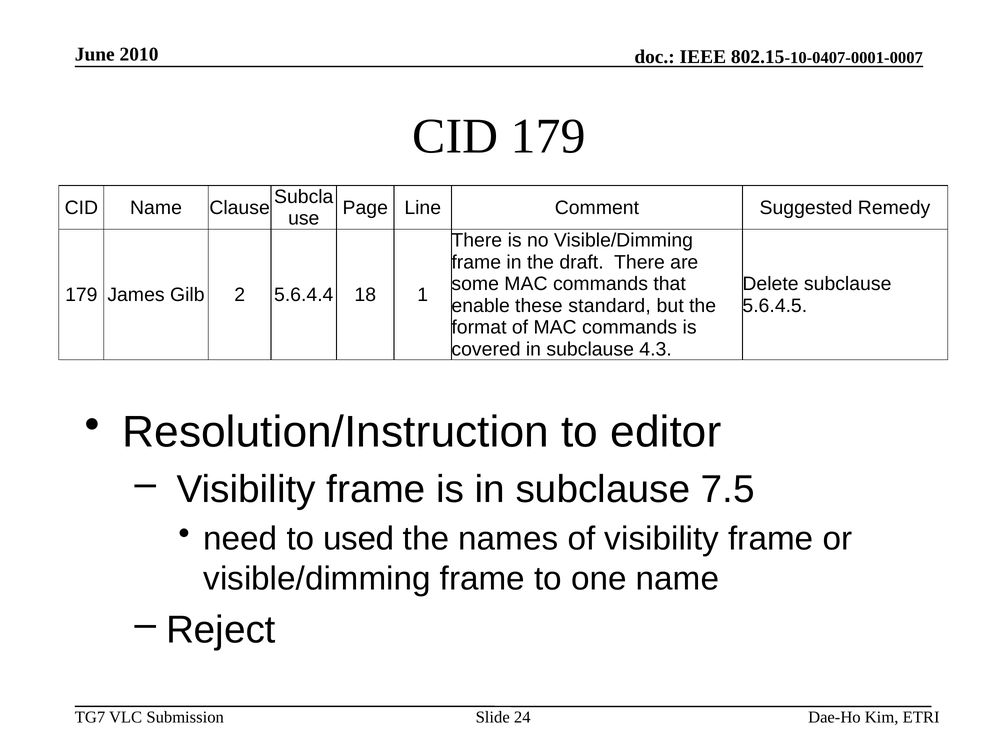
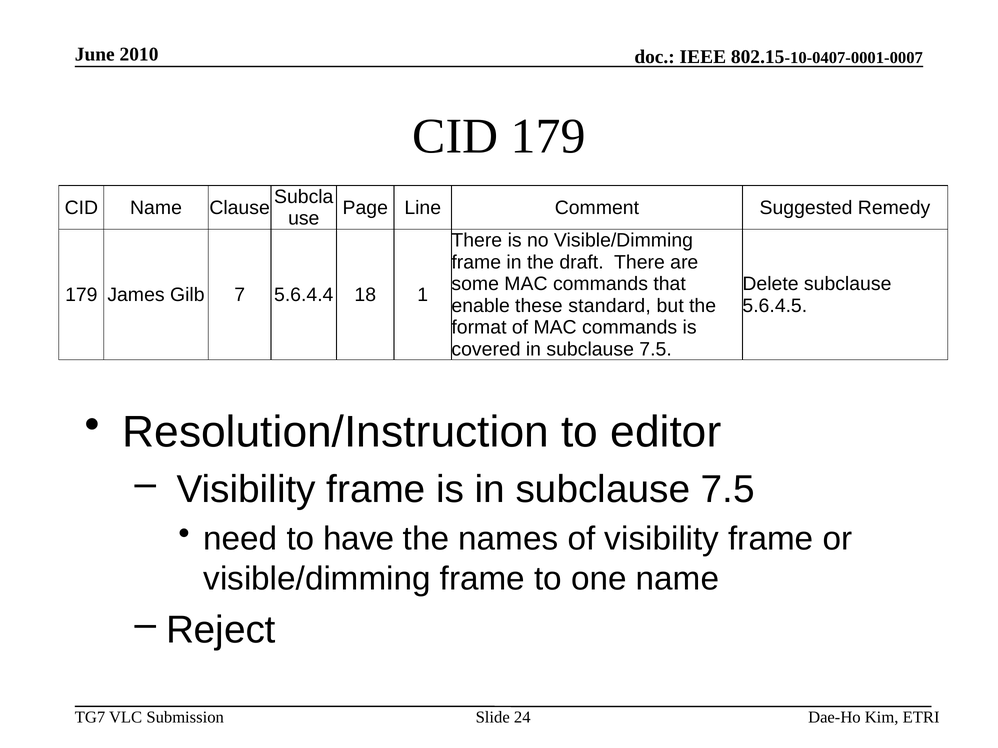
2: 2 -> 7 (240, 295)
covered in subclause 4.3: 4.3 -> 7.5 (656, 350)
used: used -> have (359, 539)
